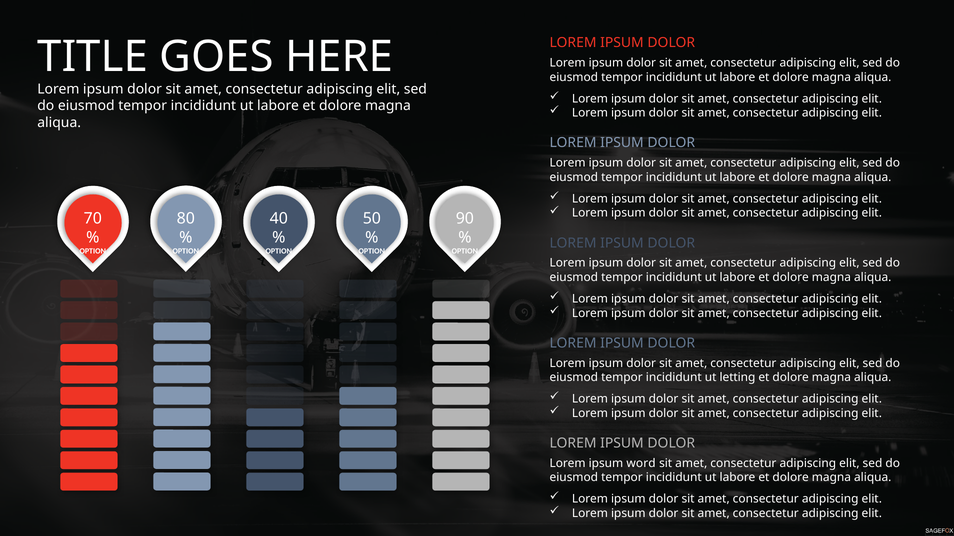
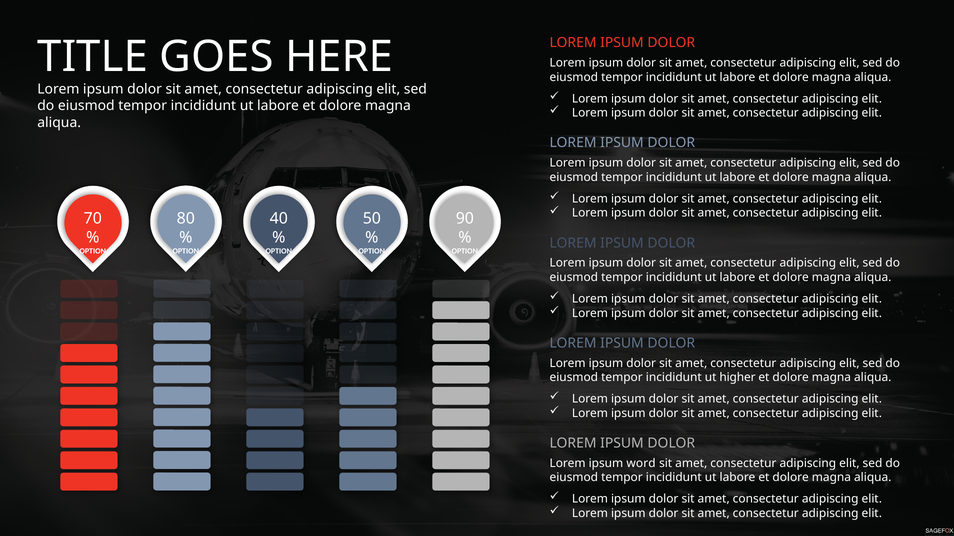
letting: letting -> higher (737, 378)
